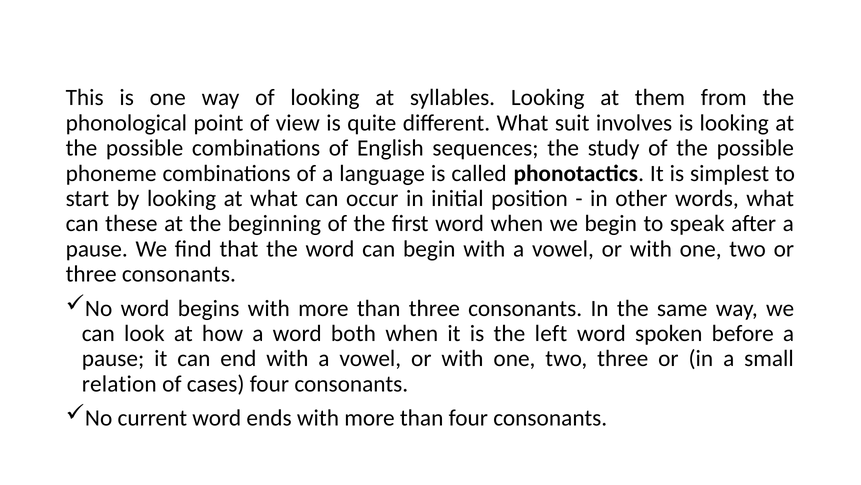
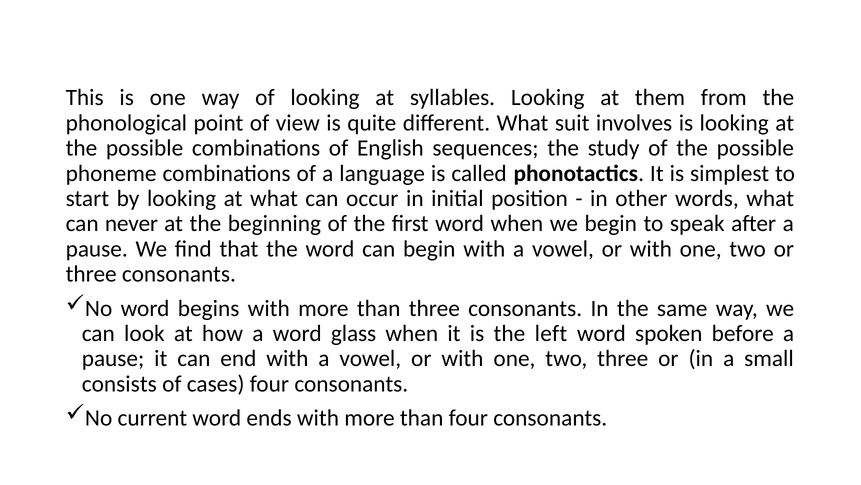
these: these -> never (132, 223)
both: both -> glass (354, 333)
relation: relation -> consists (119, 383)
